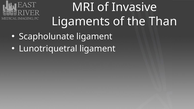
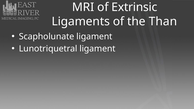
Invasive: Invasive -> Extrinsic (134, 7)
